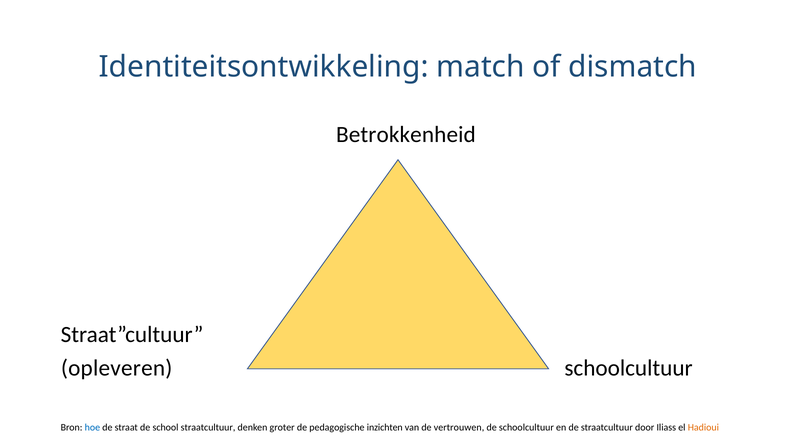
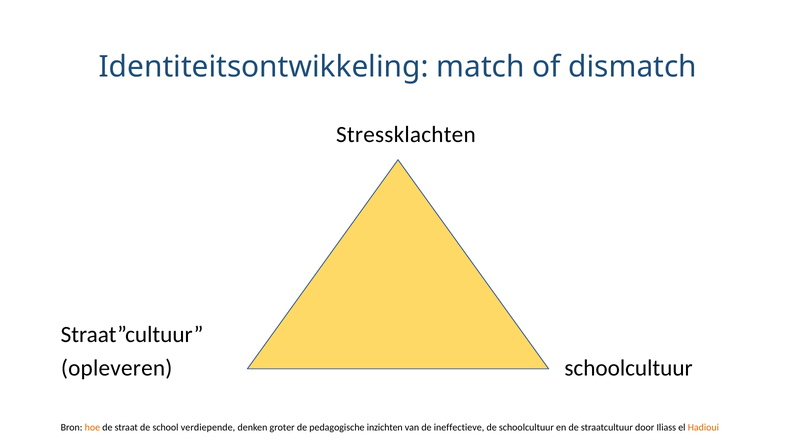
Betrokkenheid: Betrokkenheid -> Stressklachten (406, 135)
hoe colour: blue -> orange (92, 427)
school straatcultuur: straatcultuur -> verdiepende (208, 427)
vertrouwen: vertrouwen -> ineffectieve (459, 427)
